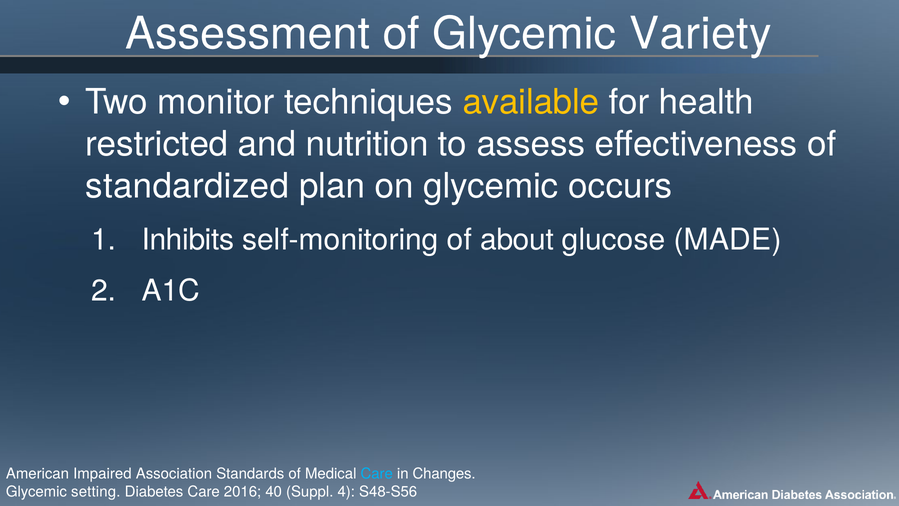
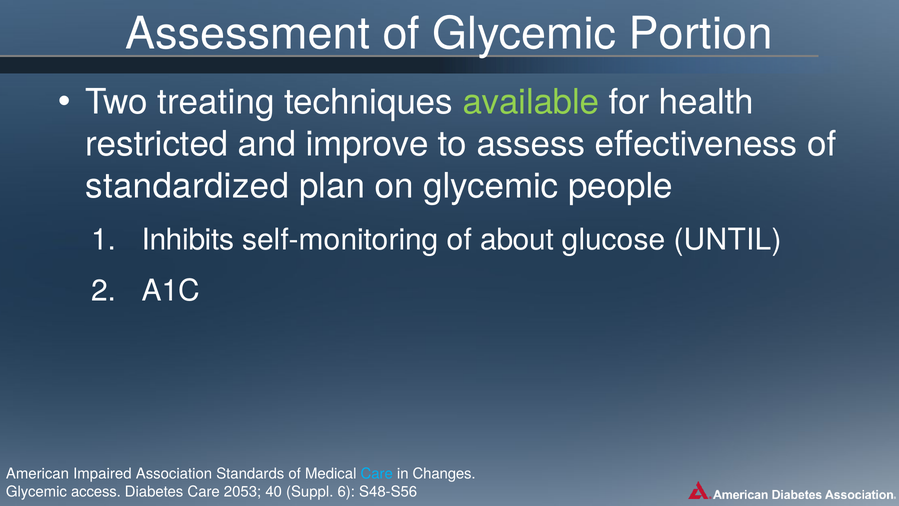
Variety: Variety -> Portion (701, 34)
monitor: monitor -> treating (216, 102)
available colour: yellow -> light green (531, 102)
nutrition: nutrition -> improve (367, 144)
occurs: occurs -> people (620, 186)
MADE: MADE -> UNTIL (728, 240)
setting: setting -> access (96, 492)
2016: 2016 -> 2053 (243, 492)
4: 4 -> 6 (346, 492)
